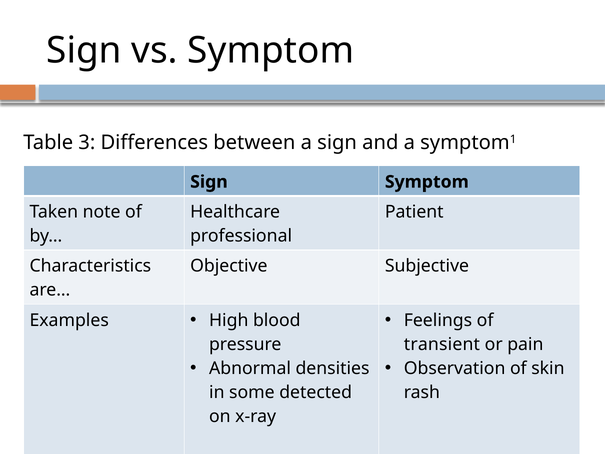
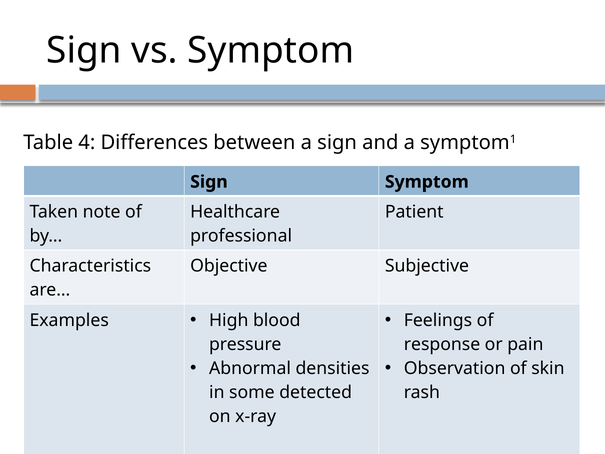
3: 3 -> 4 (87, 143)
transient: transient -> response (442, 344)
